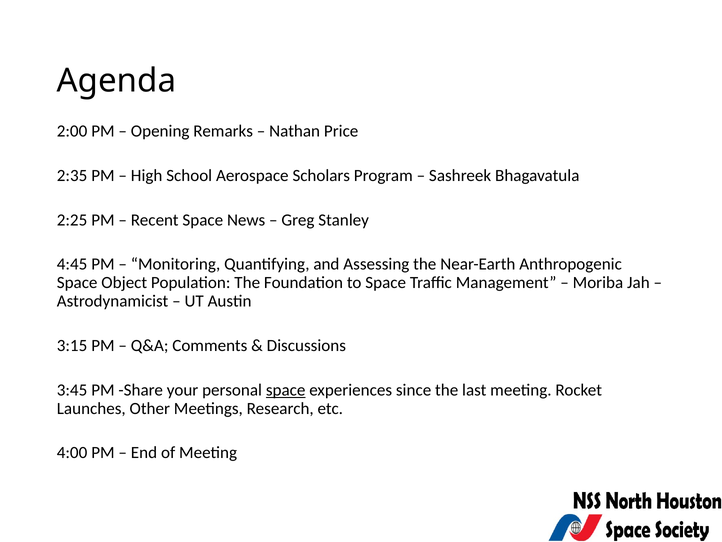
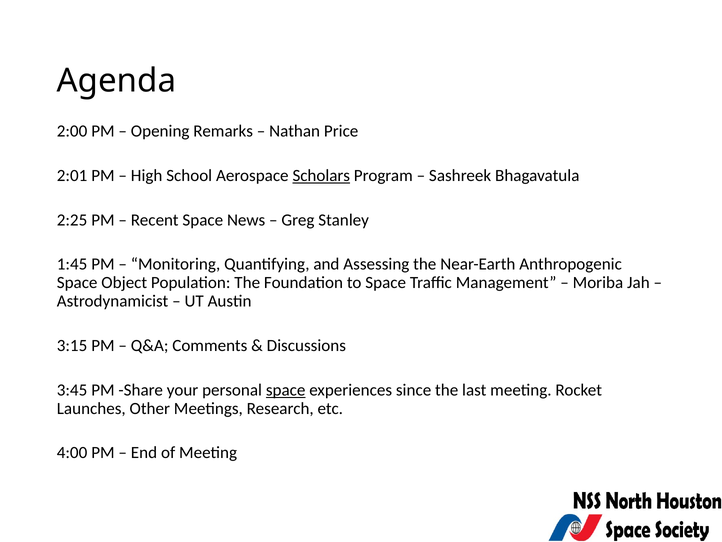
2:35: 2:35 -> 2:01 (72, 175)
Scholars underline: none -> present (321, 175)
4:45: 4:45 -> 1:45 (72, 264)
